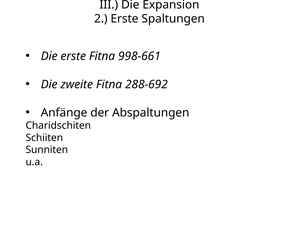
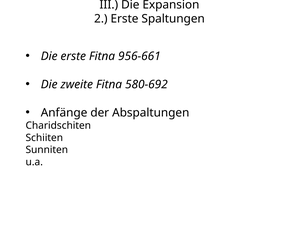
998-661: 998-661 -> 956-661 (139, 56)
288-692: 288-692 -> 580-692 (146, 84)
